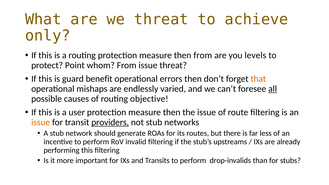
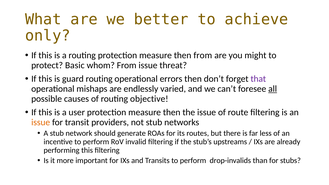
we threat: threat -> better (161, 19)
levels: levels -> might (255, 55)
Point: Point -> Basic (75, 65)
guard benefit: benefit -> routing (99, 79)
that colour: orange -> purple (258, 79)
providers underline: present -> none (110, 122)
